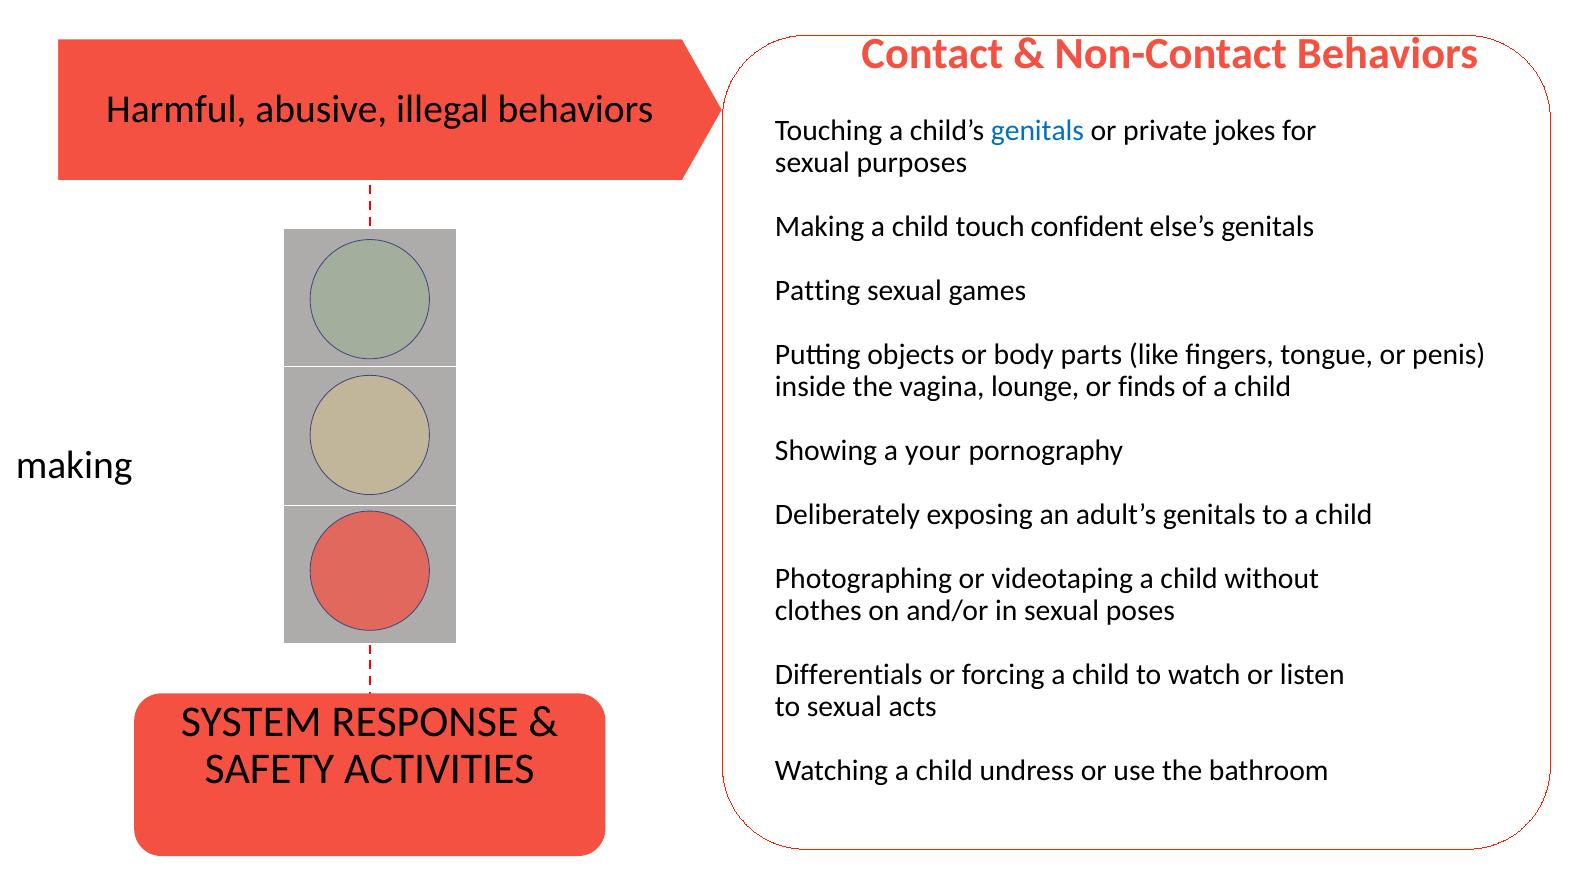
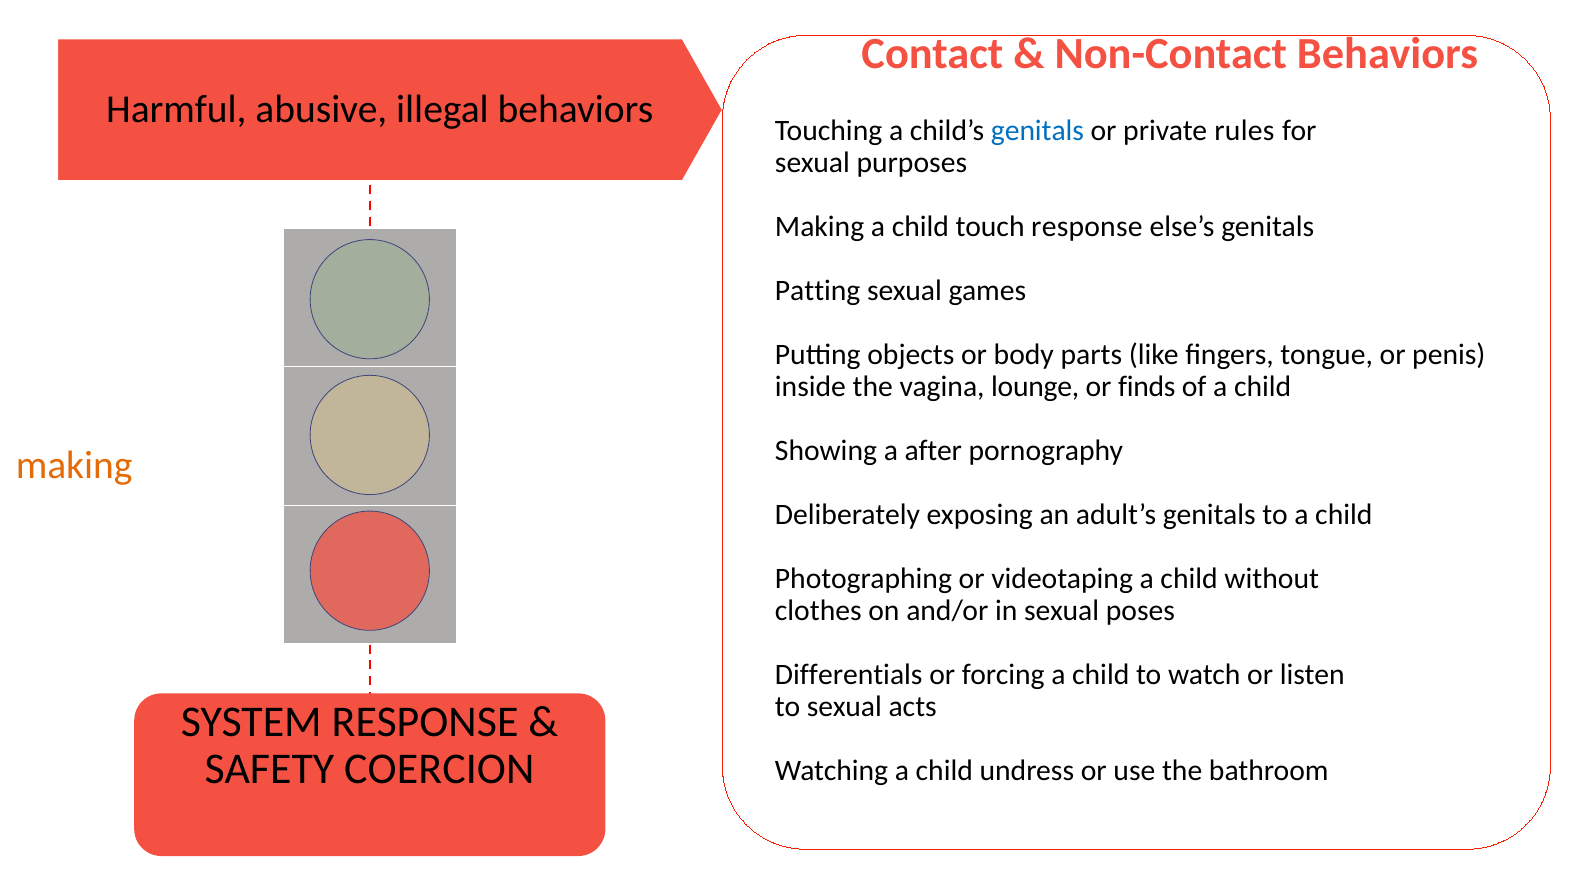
private jokes: jokes -> rules (1244, 131)
touch confident: confident -> response (1087, 227)
your: your -> after (933, 451)
making colour: black -> orange (74, 466)
ACTIVITIES: ACTIVITIES -> COERCION (439, 769)
